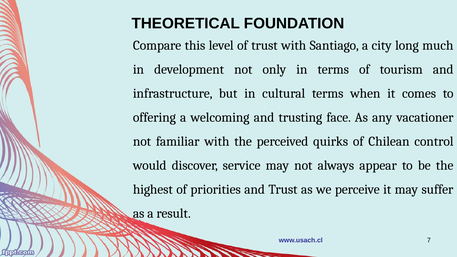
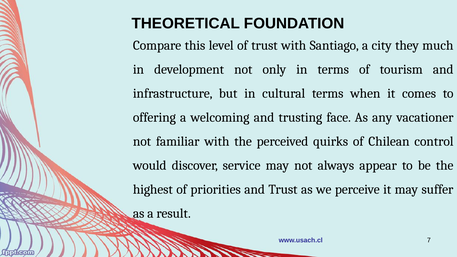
long: long -> they (407, 45)
